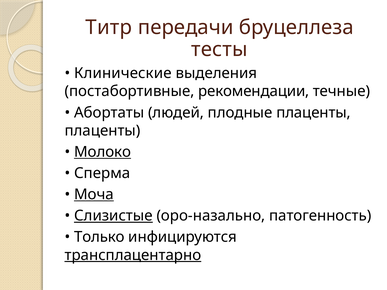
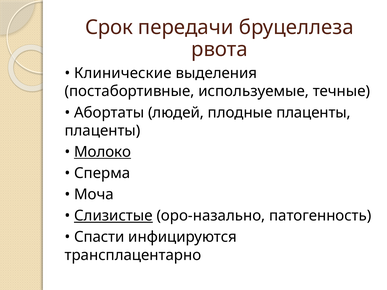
Титр: Титр -> Срок (109, 27)
тесты: тесты -> рвота (219, 49)
рекомендации: рекомендации -> используемые (254, 91)
Моча underline: present -> none (94, 195)
Только: Только -> Спасти (99, 237)
трансплацентарно underline: present -> none (133, 255)
